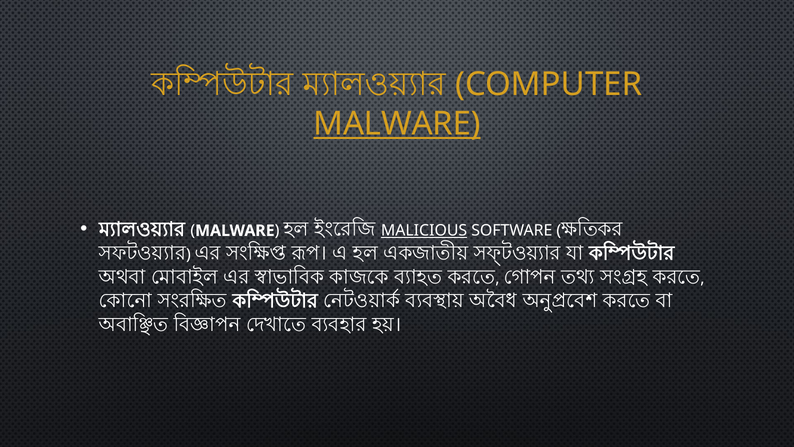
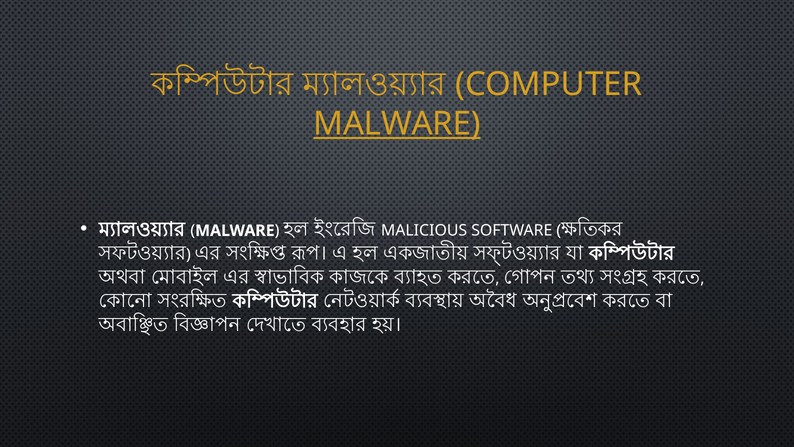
MALICIOUS underline: present -> none (424, 230)
